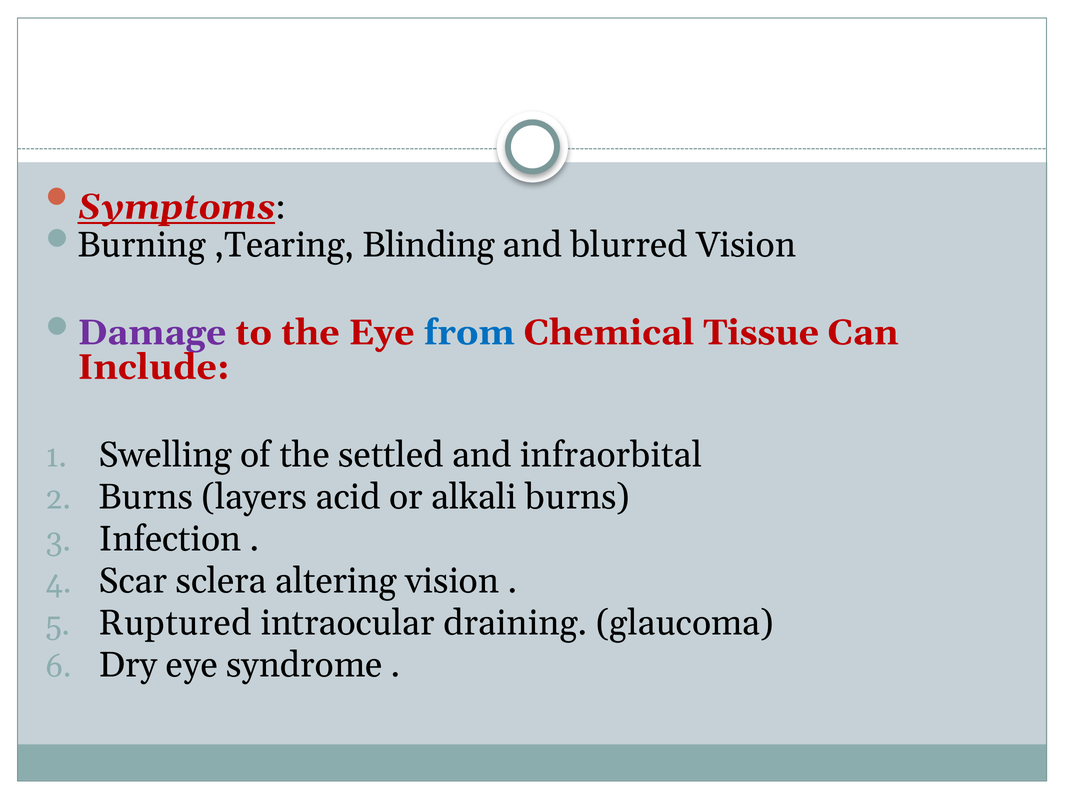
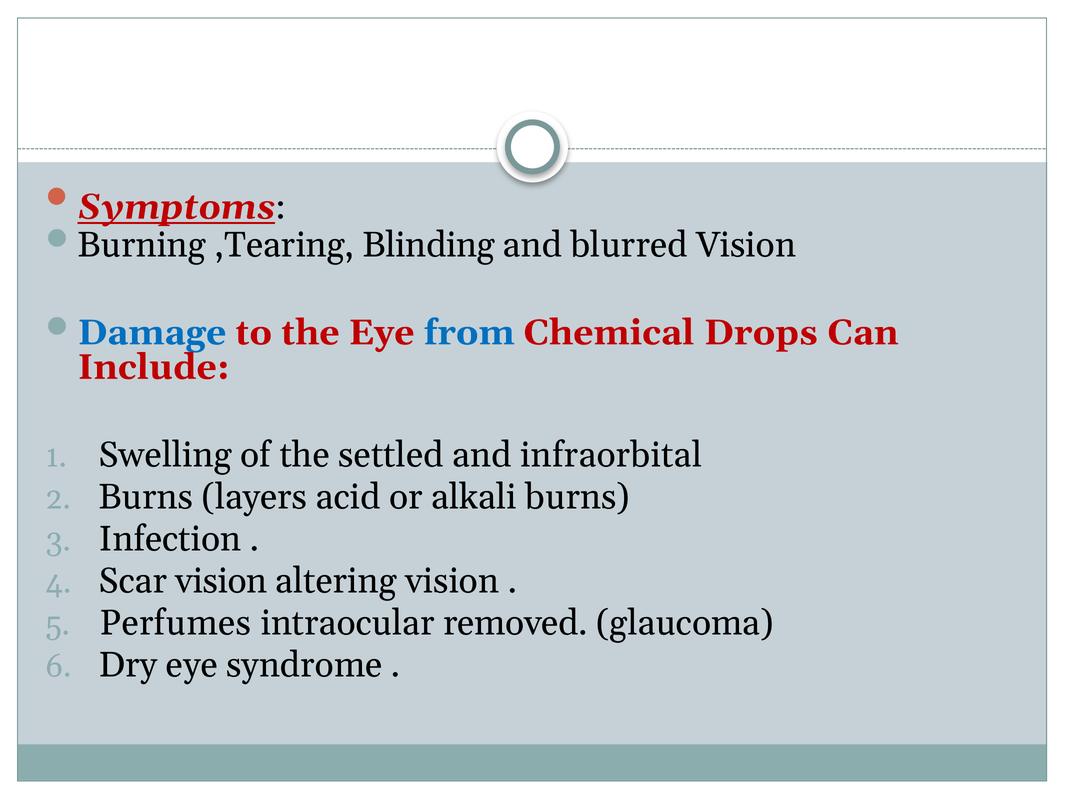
Damage colour: purple -> blue (152, 333)
Tissue: Tissue -> Drops (761, 333)
Scar sclera: sclera -> vision (221, 581)
Ruptured: Ruptured -> Perfumes (175, 623)
draining: draining -> removed (516, 623)
